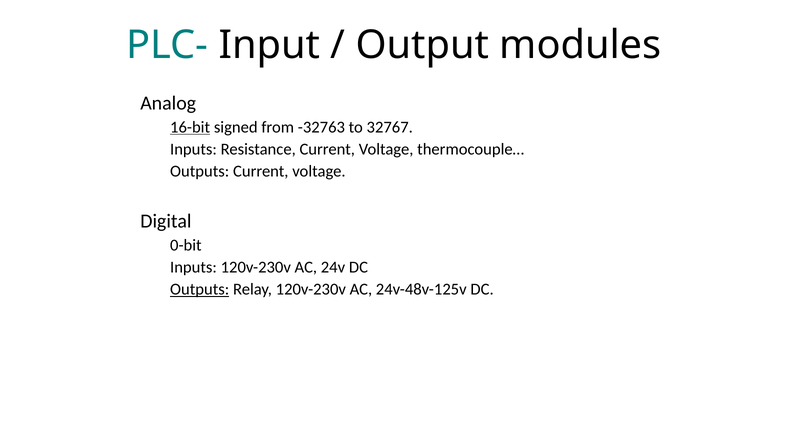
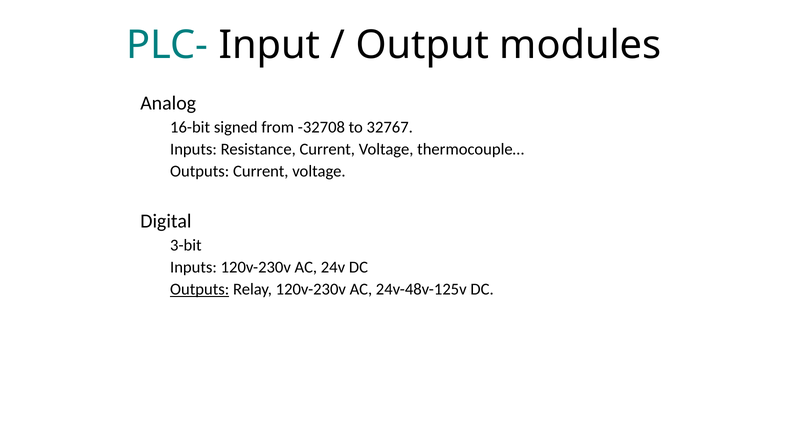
16-bit underline: present -> none (190, 127)
-32763: -32763 -> -32708 (321, 127)
0-bit: 0-bit -> 3-bit (186, 245)
